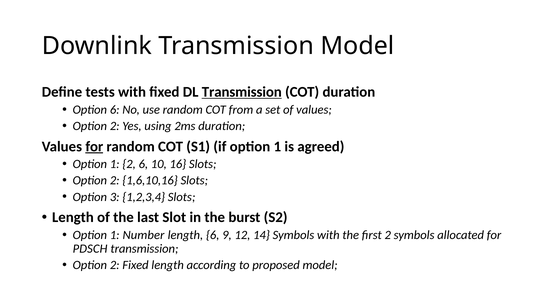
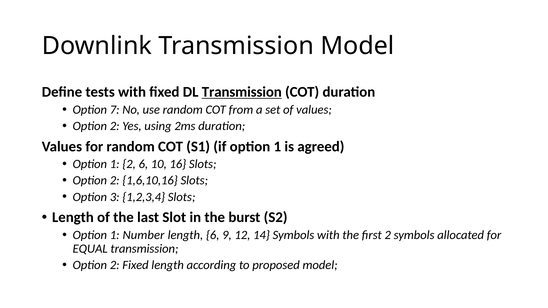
Option 6: 6 -> 7 (115, 110)
for underline: present -> none (94, 147)
PDSCH: PDSCH -> EQUAL (90, 249)
